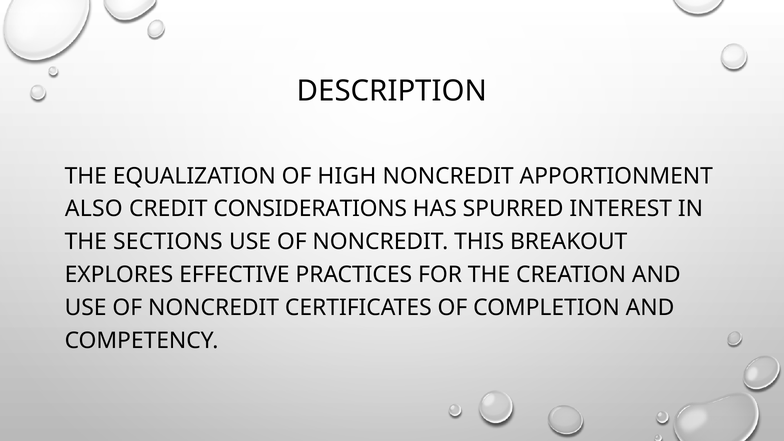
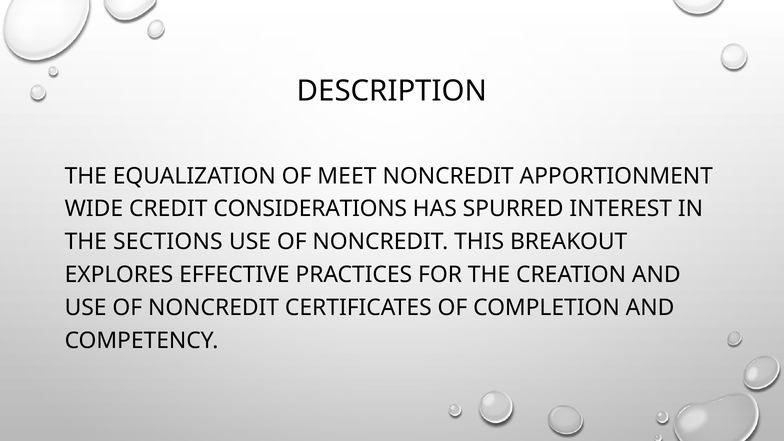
HIGH: HIGH -> MEET (347, 176)
ALSO: ALSO -> WIDE (94, 209)
